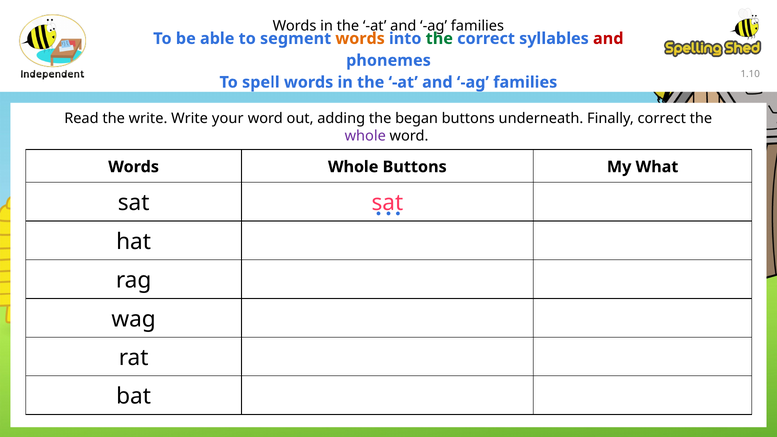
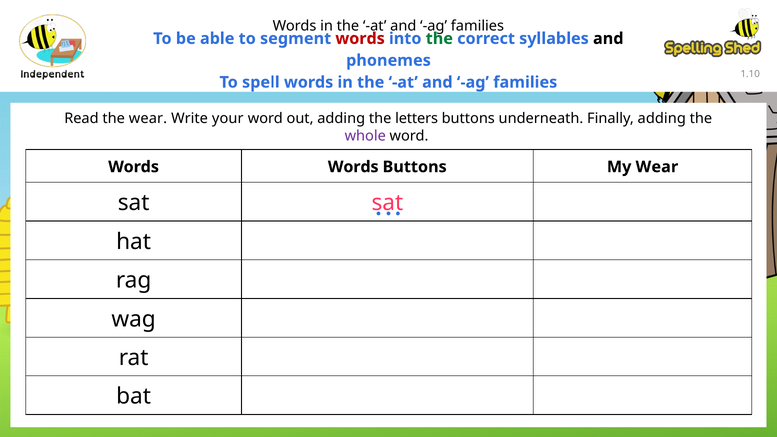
words colour: orange -> red (360, 39)
and colour: red -> black (608, 39)
the write: write -> wear (148, 118)
began: began -> letters (417, 118)
Finally correct: correct -> adding (662, 118)
Words Whole: Whole -> Words (353, 167)
My What: What -> Wear (657, 167)
